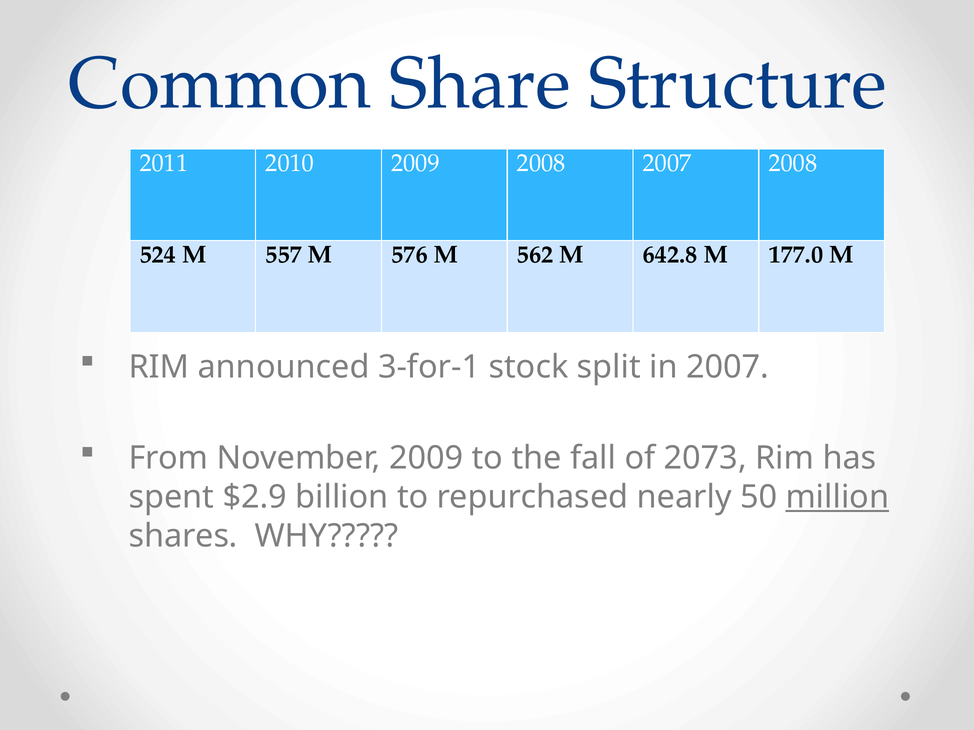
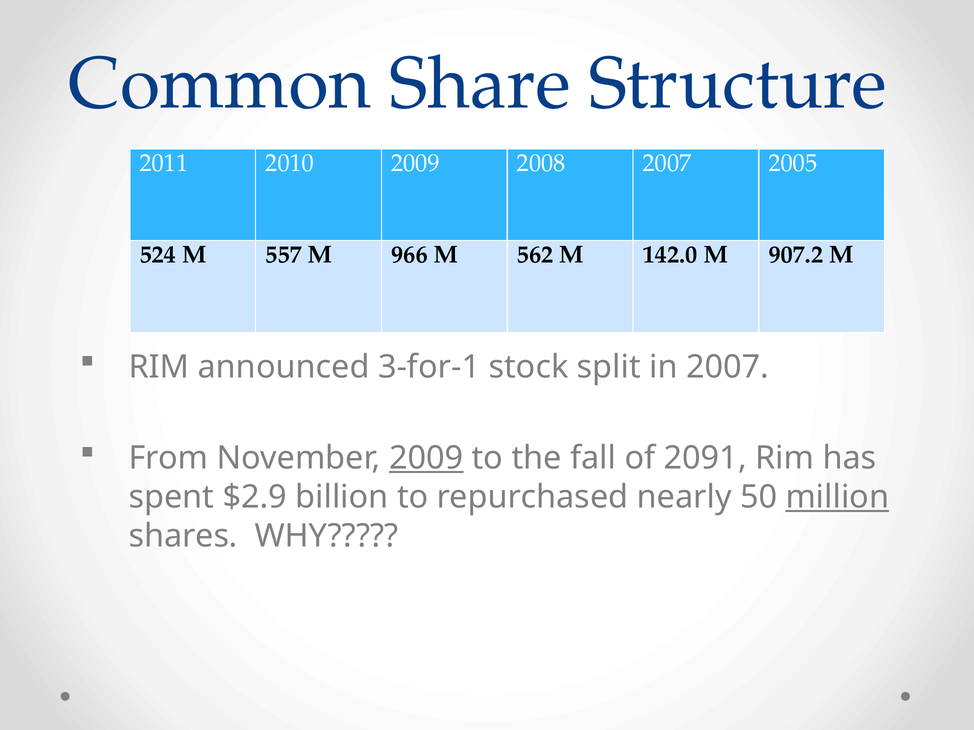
2007 2008: 2008 -> 2005 (793, 163)
576: 576 -> 966 (409, 255)
642.8: 642.8 -> 142.0 (670, 255)
177.0: 177.0 -> 907.2 (796, 255)
2009 underline: none -> present (426, 458)
2073: 2073 -> 2091 (705, 458)
